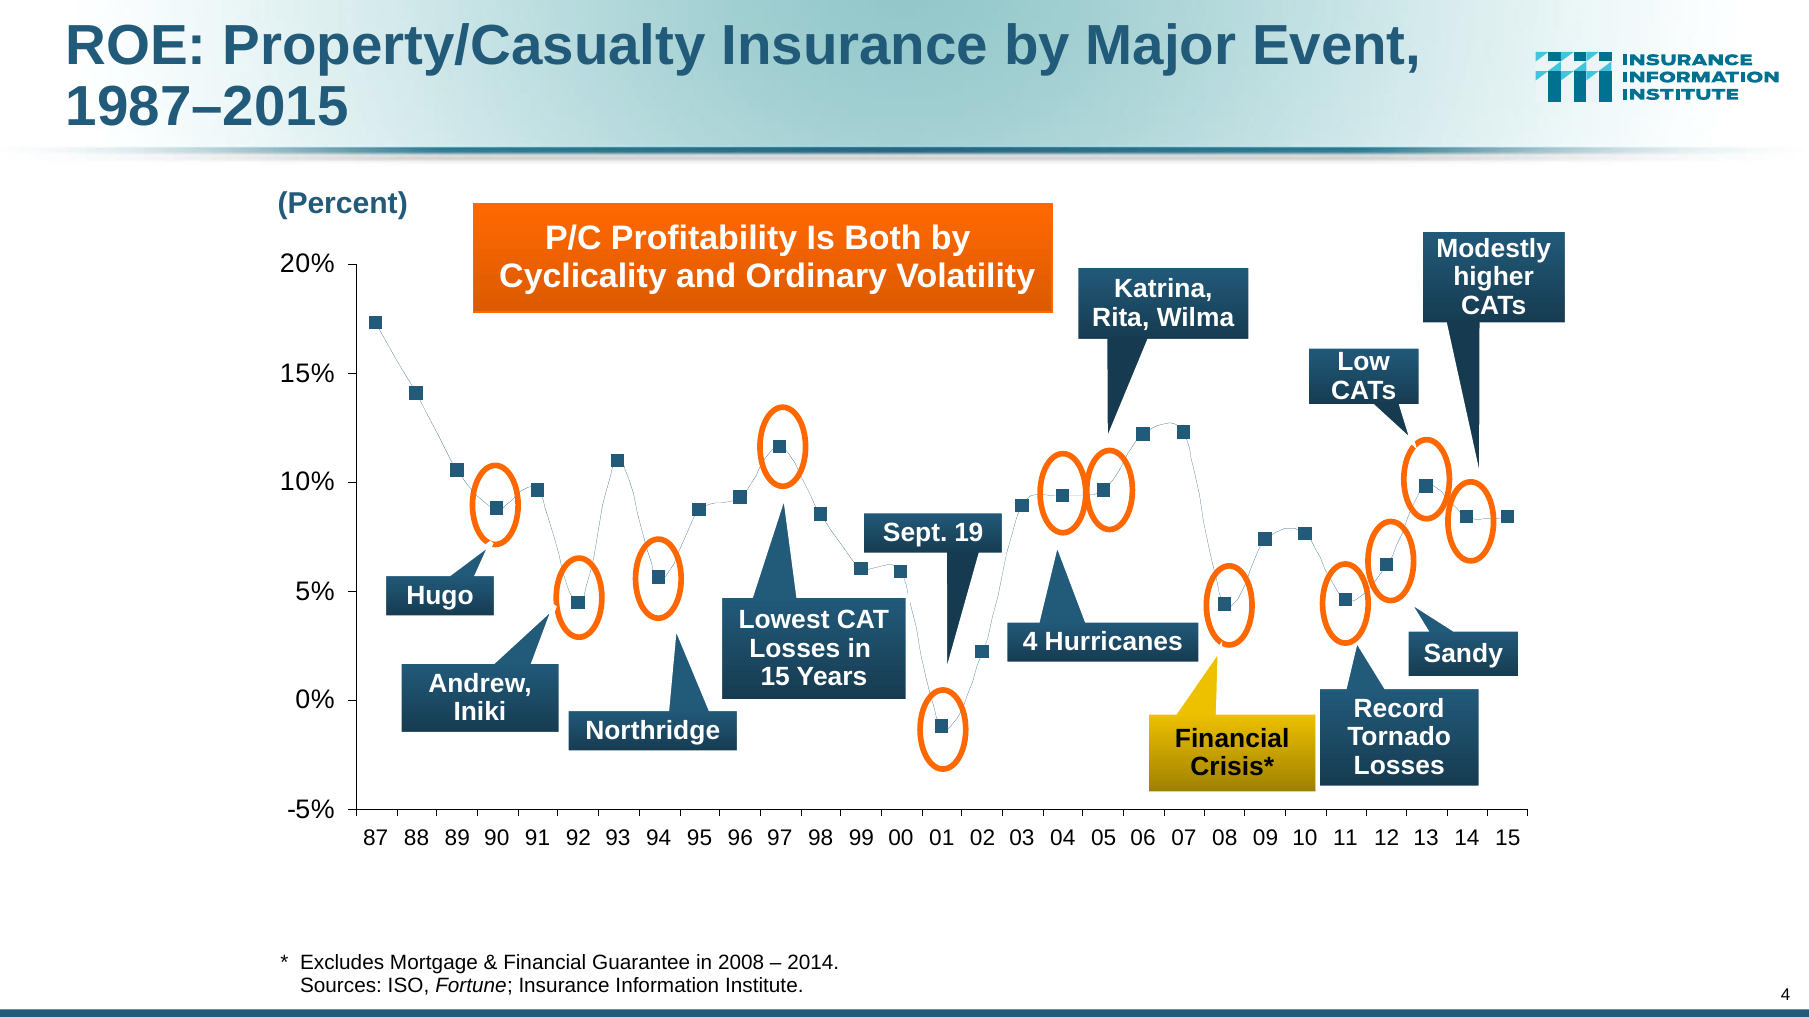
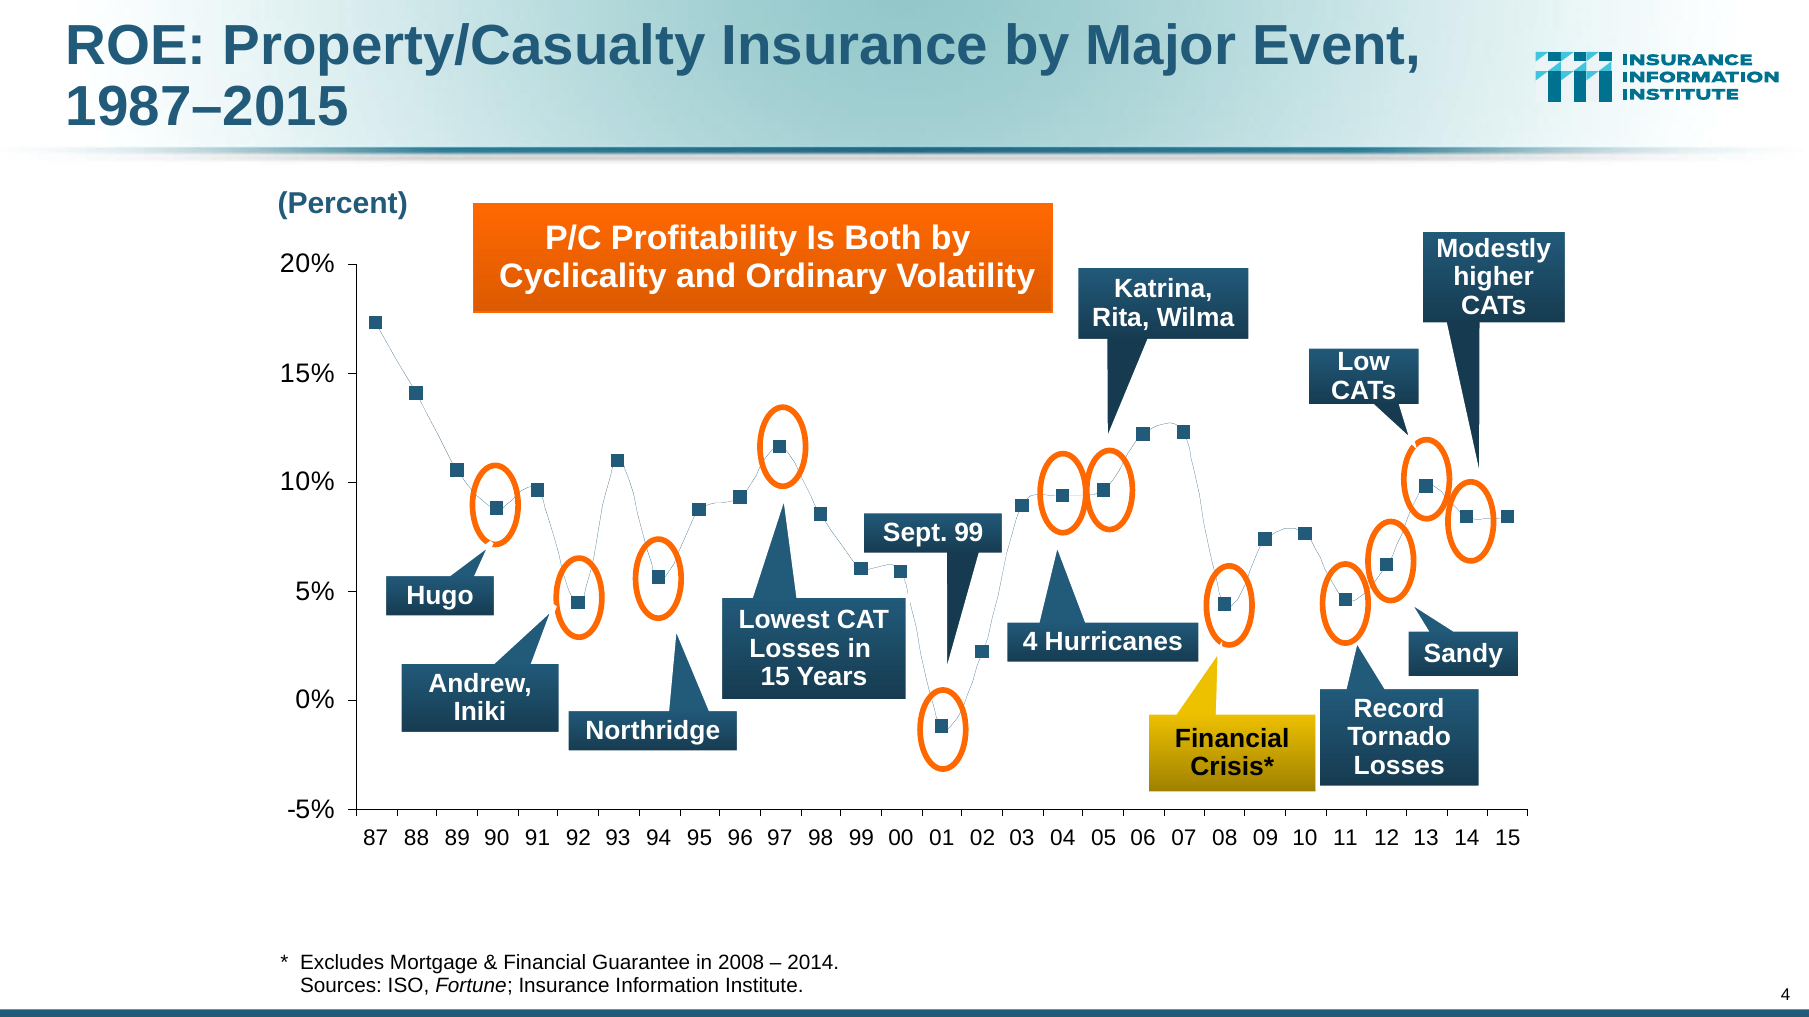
Sept 19: 19 -> 99 (969, 533)
